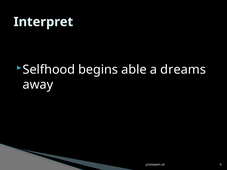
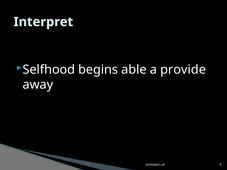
dreams: dreams -> provide (183, 70)
